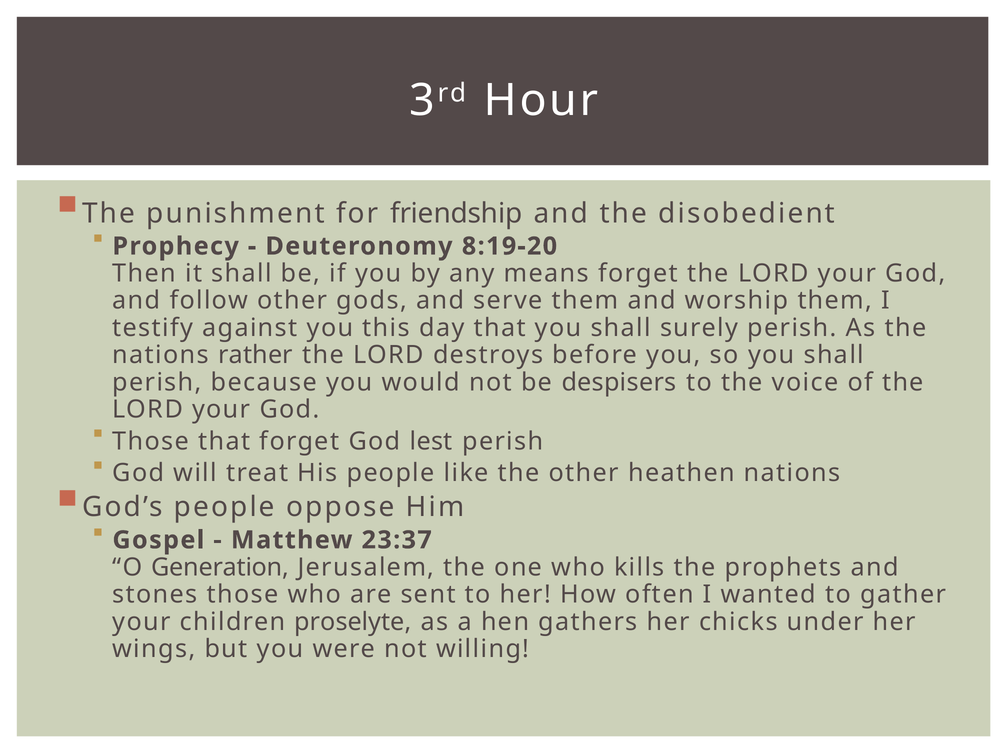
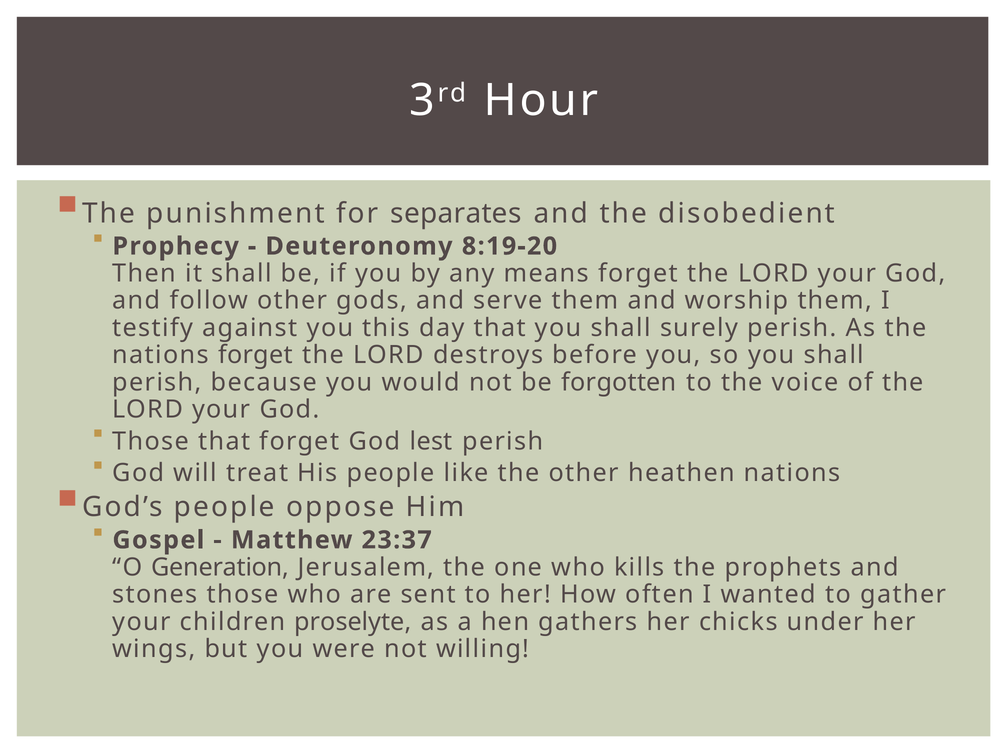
friendship: friendship -> separates (456, 213)
nations rather: rather -> forget (255, 355)
despisers: despisers -> forgotten (619, 382)
